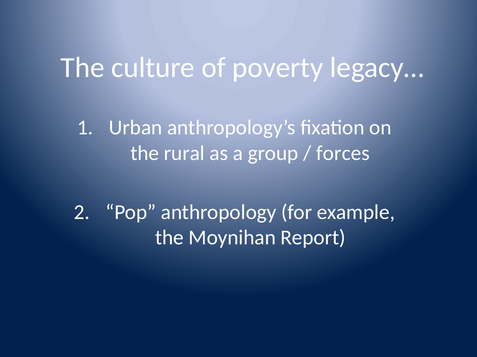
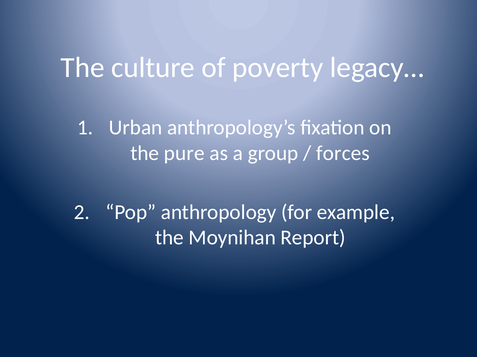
rural: rural -> pure (184, 153)
